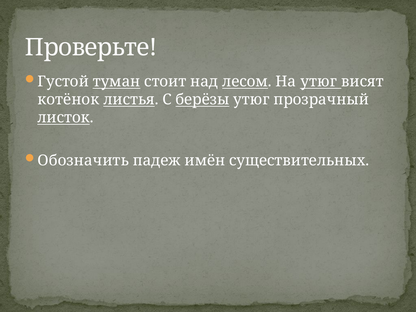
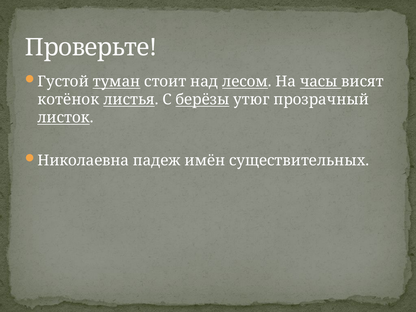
На утюг: утюг -> часы (319, 81)
Обозначить: Обозначить -> Николаевна (83, 160)
